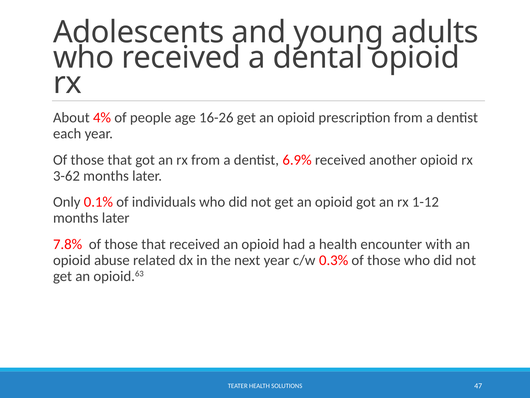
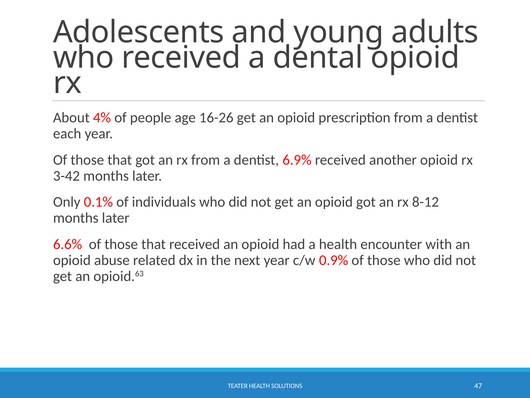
3-62: 3-62 -> 3-42 (66, 176)
1-12: 1-12 -> 8-12 (425, 202)
7.8%: 7.8% -> 6.6% (68, 244)
0.3%: 0.3% -> 0.9% (334, 260)
